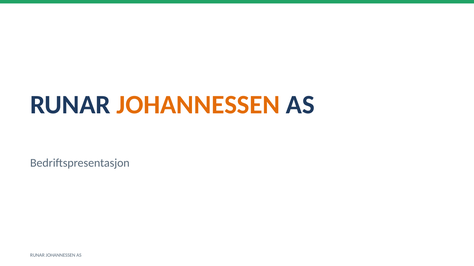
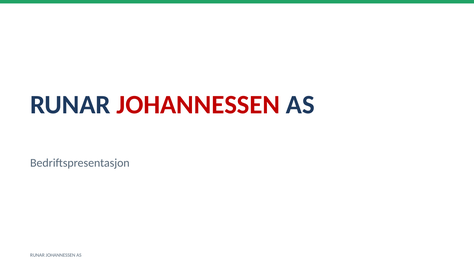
JOHANNESSEN colour: orange -> red (198, 105)
